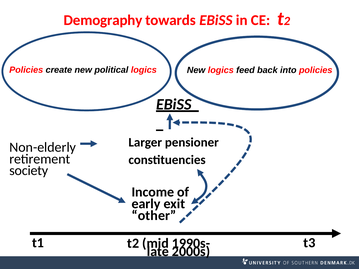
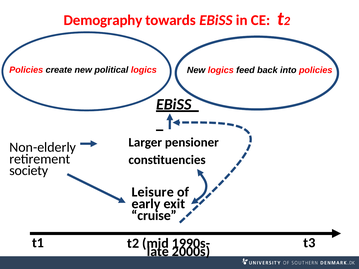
Income: Income -> Leisure (153, 192)
other: other -> cruise (154, 216)
